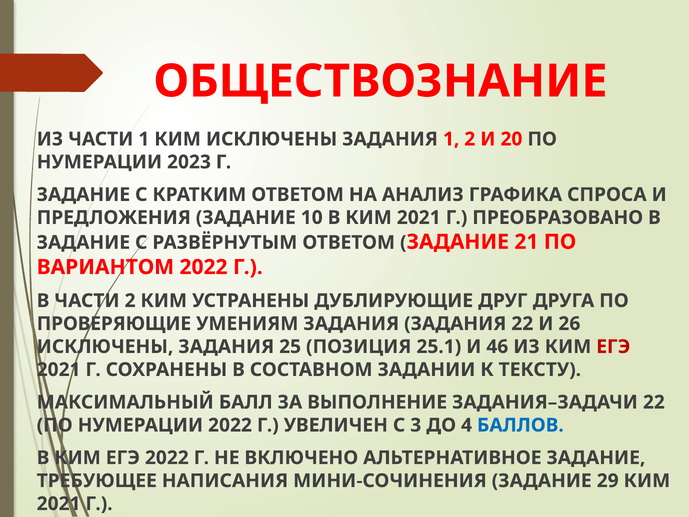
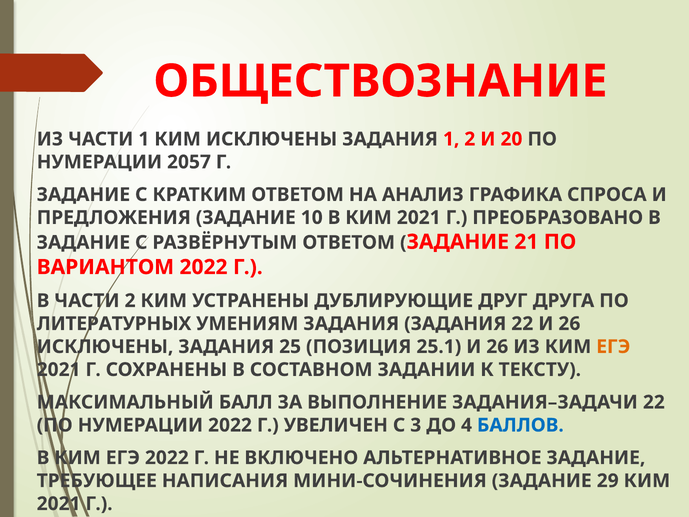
2023: 2023 -> 2057 (189, 162)
ПРОВЕРЯЮЩИЕ: ПРОВЕРЯЮЩИЕ -> ЛИТЕРАТУРНЫХ (114, 324)
25.1 И 46: 46 -> 26 (497, 347)
ЕГЭ colour: red -> orange (613, 347)
